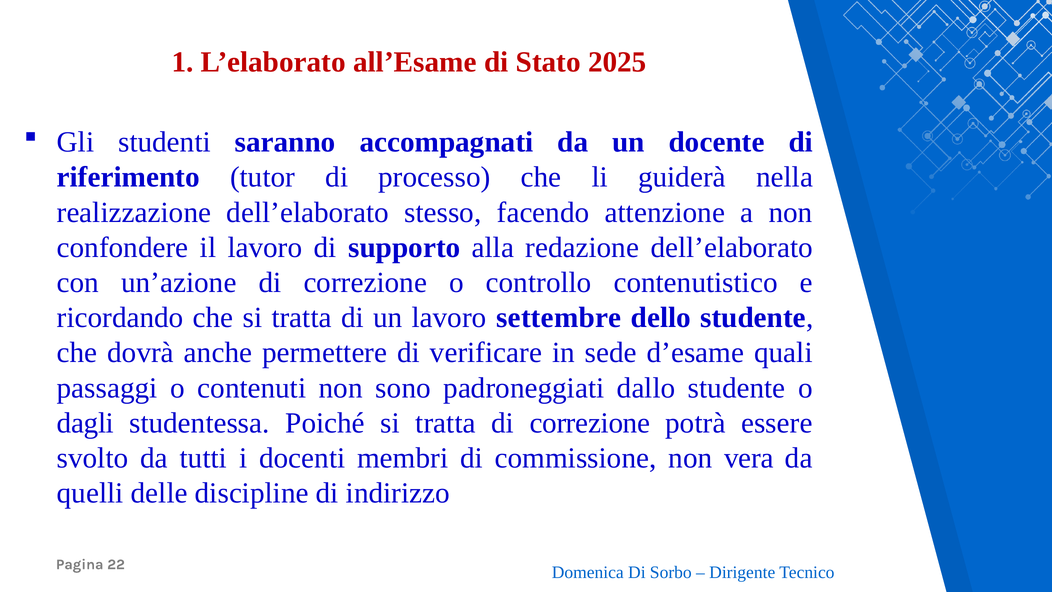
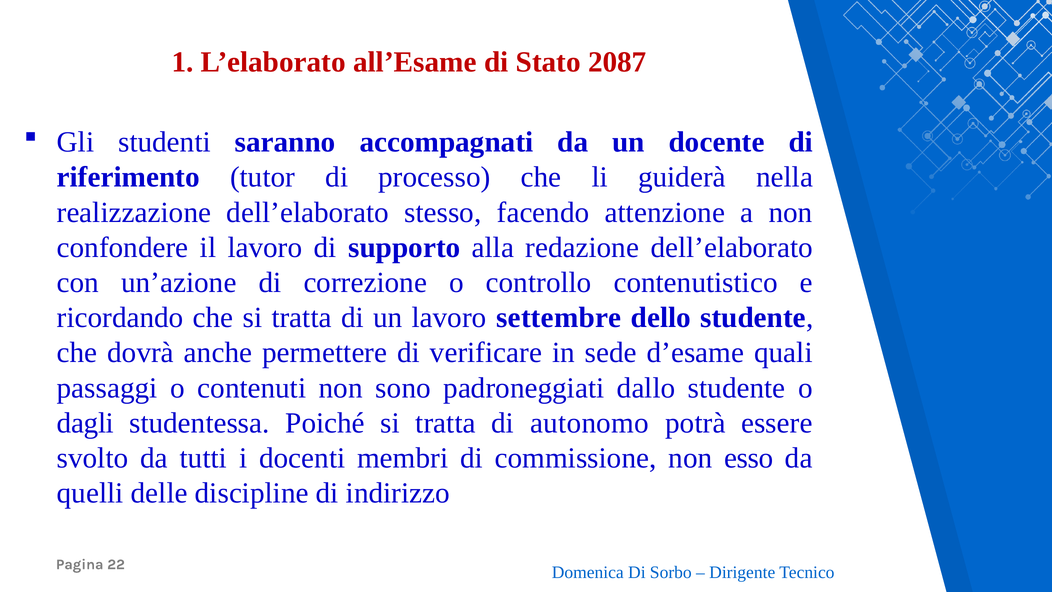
2025: 2025 -> 2087 (617, 62)
tratta di correzione: correzione -> autonomo (590, 423)
vera: vera -> esso (749, 458)
